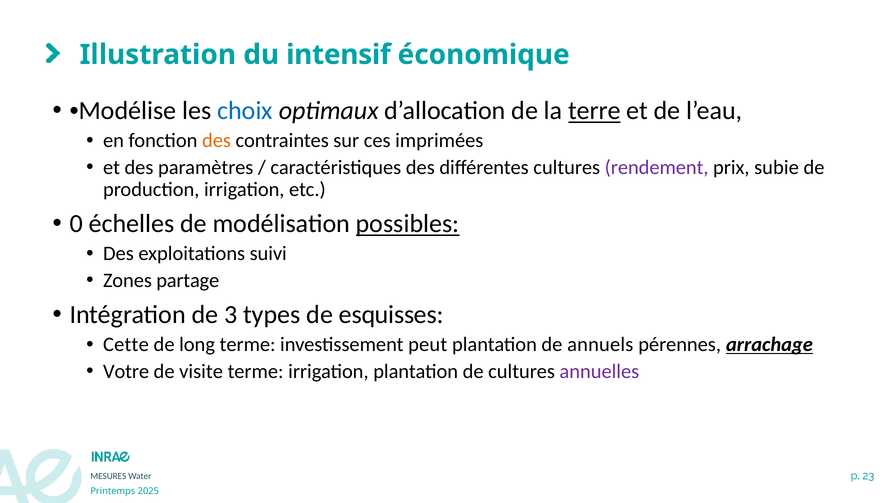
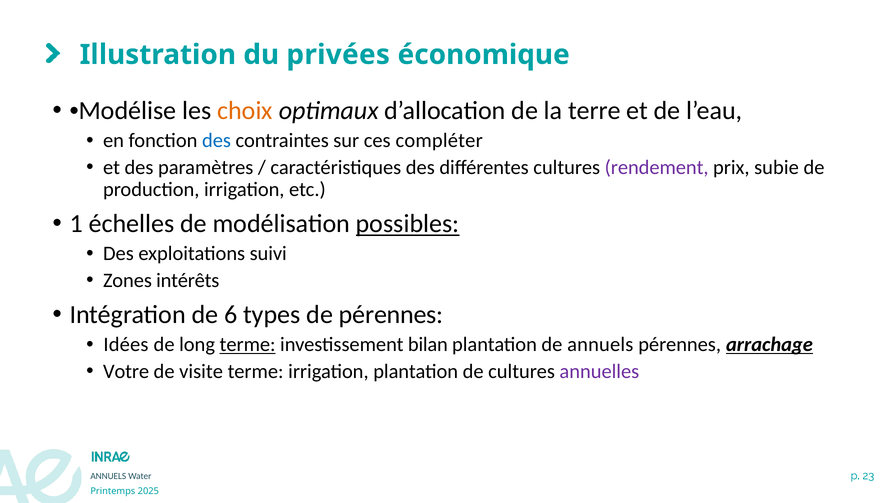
intensif: intensif -> privées (338, 55)
choix colour: blue -> orange (245, 111)
terre underline: present -> none (594, 111)
des colour: orange -> blue (216, 141)
imprimées: imprimées -> compléter (439, 141)
0: 0 -> 1 (76, 224)
partage: partage -> intérêts (188, 280)
3: 3 -> 6 (231, 315)
de esquisses: esquisses -> pérennes (391, 315)
Cette: Cette -> Idées (126, 345)
terme underline: none -> present (248, 345)
peut: peut -> bilan (428, 345)
MESURES: MESURES -> ANNUELS (108, 476)
